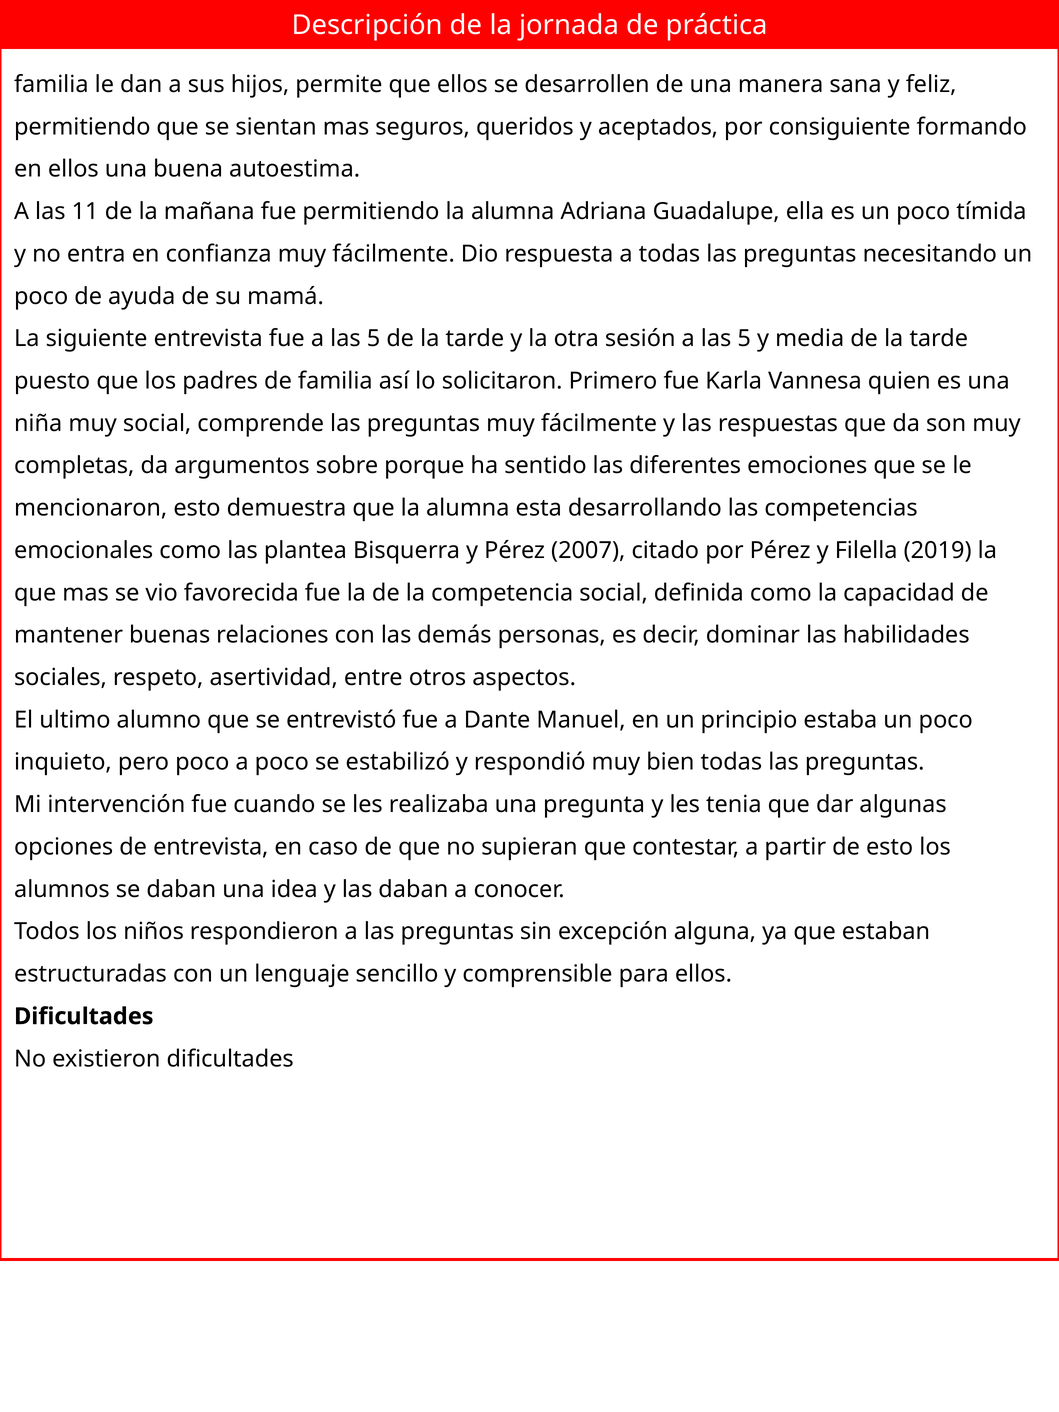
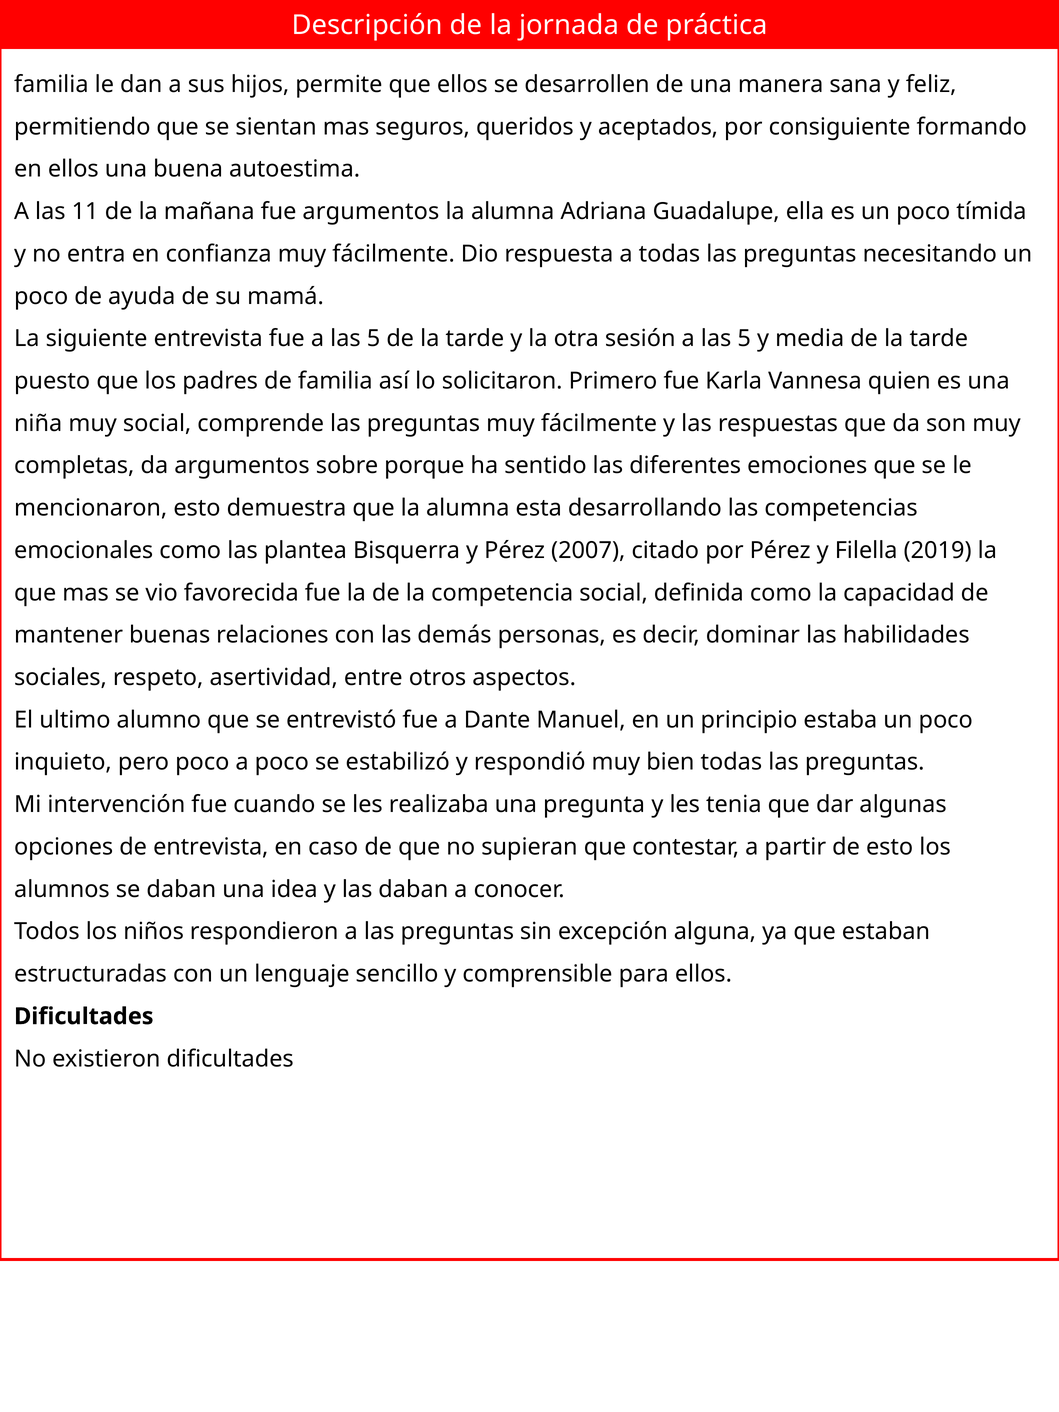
fue permitiendo: permitiendo -> argumentos (371, 212)
